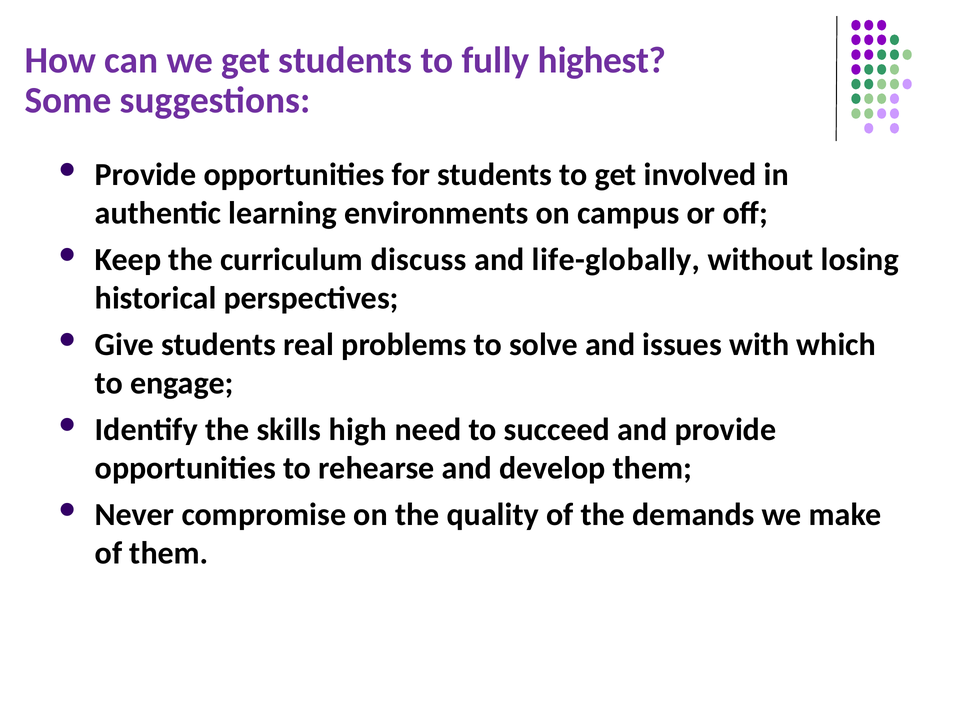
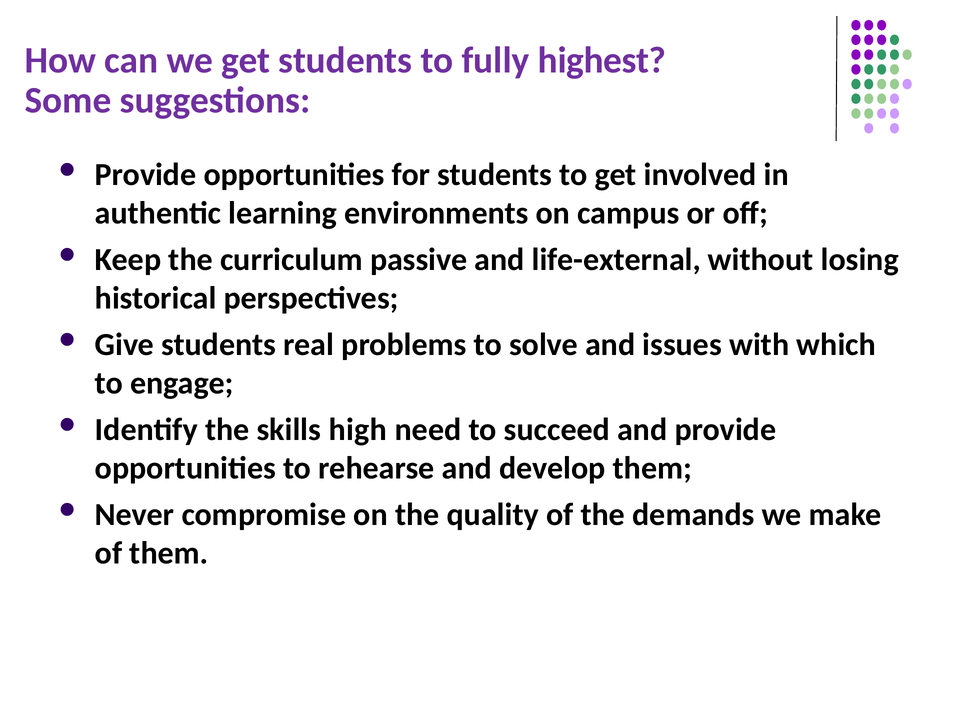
discuss: discuss -> passive (419, 260)
life-globally: life-globally -> life-external (616, 260)
